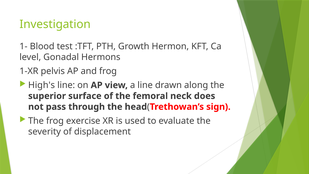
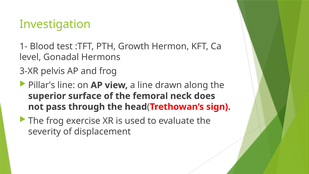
1-XR: 1-XR -> 3-XR (29, 71)
High's: High's -> Pillar's (42, 85)
